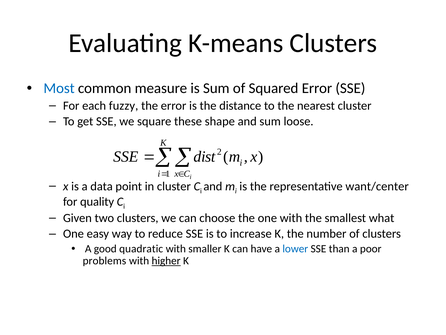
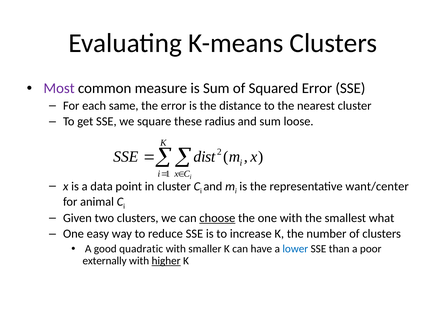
Most colour: blue -> purple (59, 88)
fuzzy: fuzzy -> same (124, 105)
shape: shape -> radius (220, 121)
quality: quality -> animal (97, 201)
choose underline: none -> present (217, 218)
problems: problems -> externally (105, 260)
